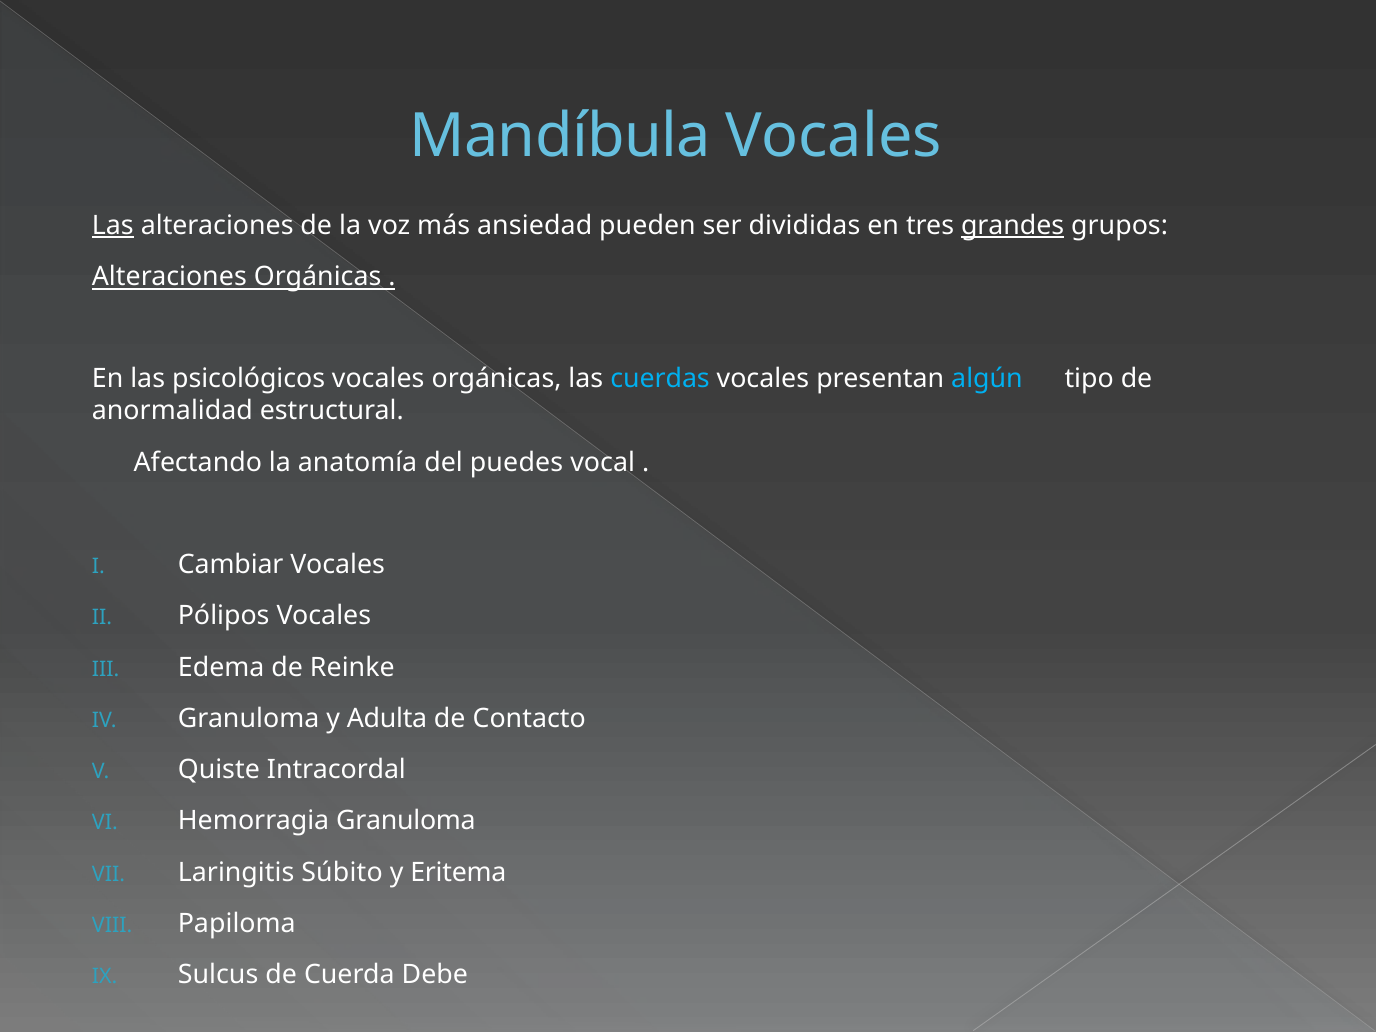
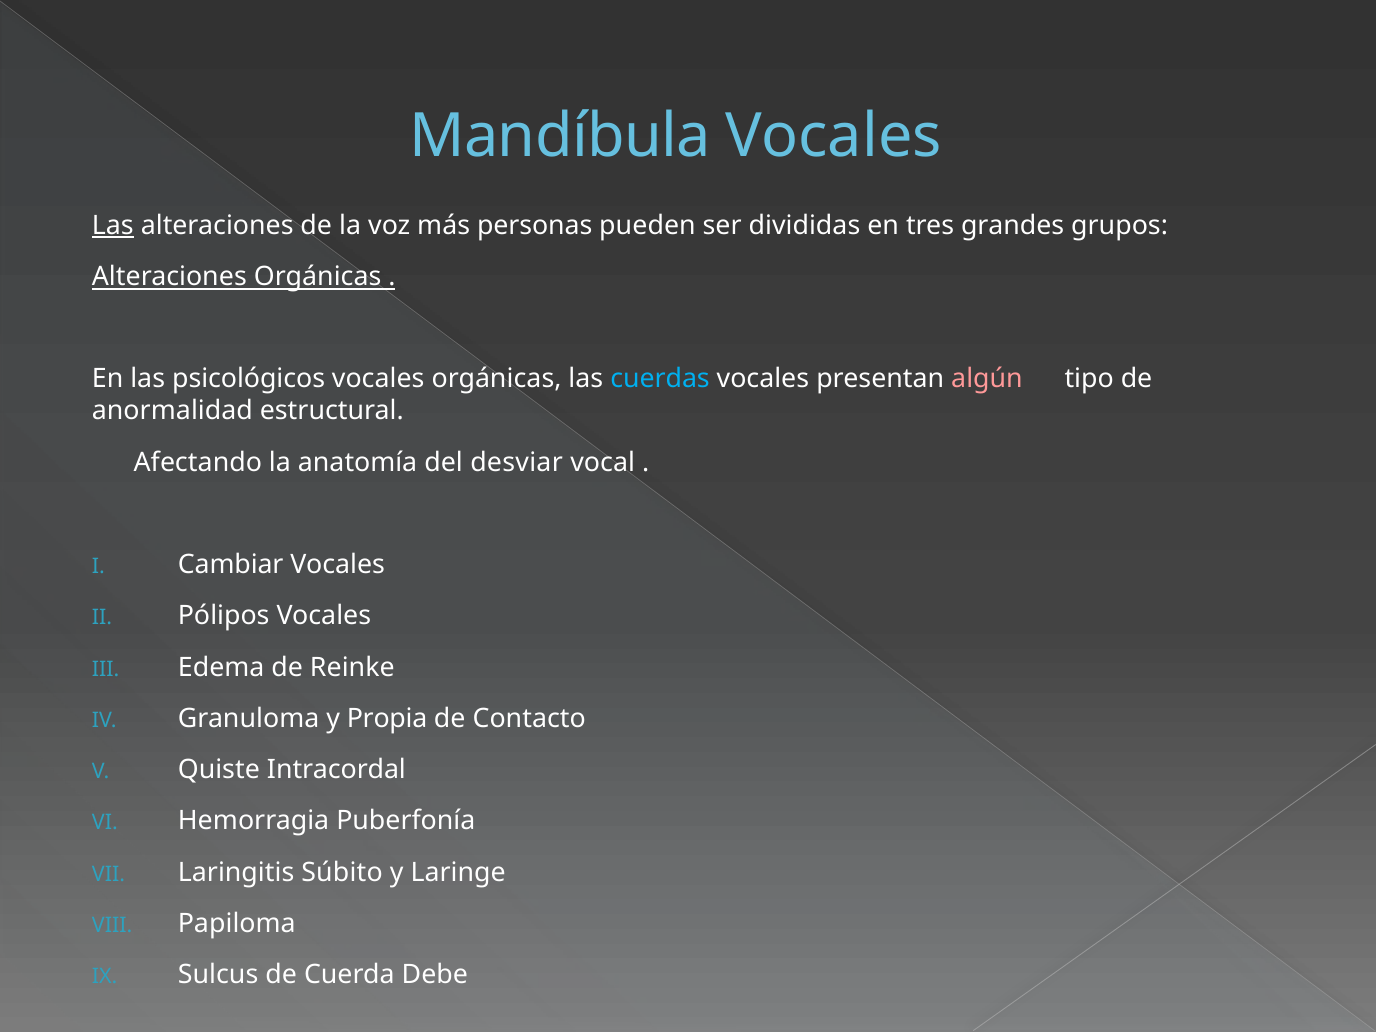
ansiedad: ansiedad -> personas (535, 225)
grandes underline: present -> none (1013, 225)
algún colour: light blue -> pink (987, 379)
puedes: puedes -> desviar (517, 462)
Adulta: Adulta -> Propia (387, 719)
Hemorragia Granuloma: Granuloma -> Puberfonía (406, 821)
Eritema: Eritema -> Laringe (458, 872)
